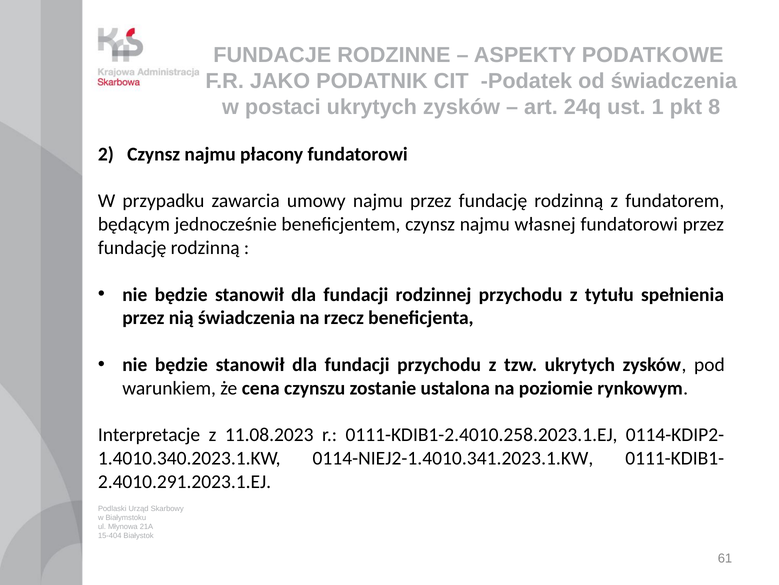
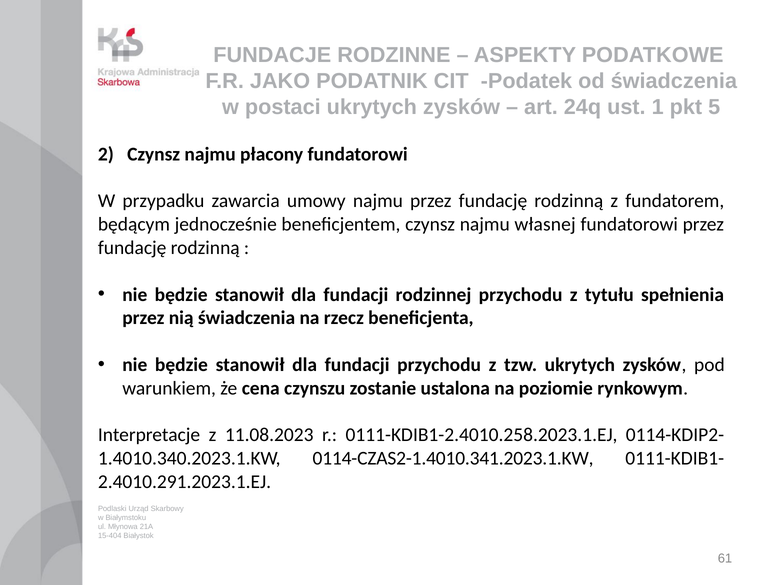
8: 8 -> 5 (714, 107)
0114-NIEJ2-1.4010.341.2023.1.KW: 0114-NIEJ2-1.4010.341.2023.1.KW -> 0114-CZAS2-1.4010.341.2023.1.KW (453, 458)
